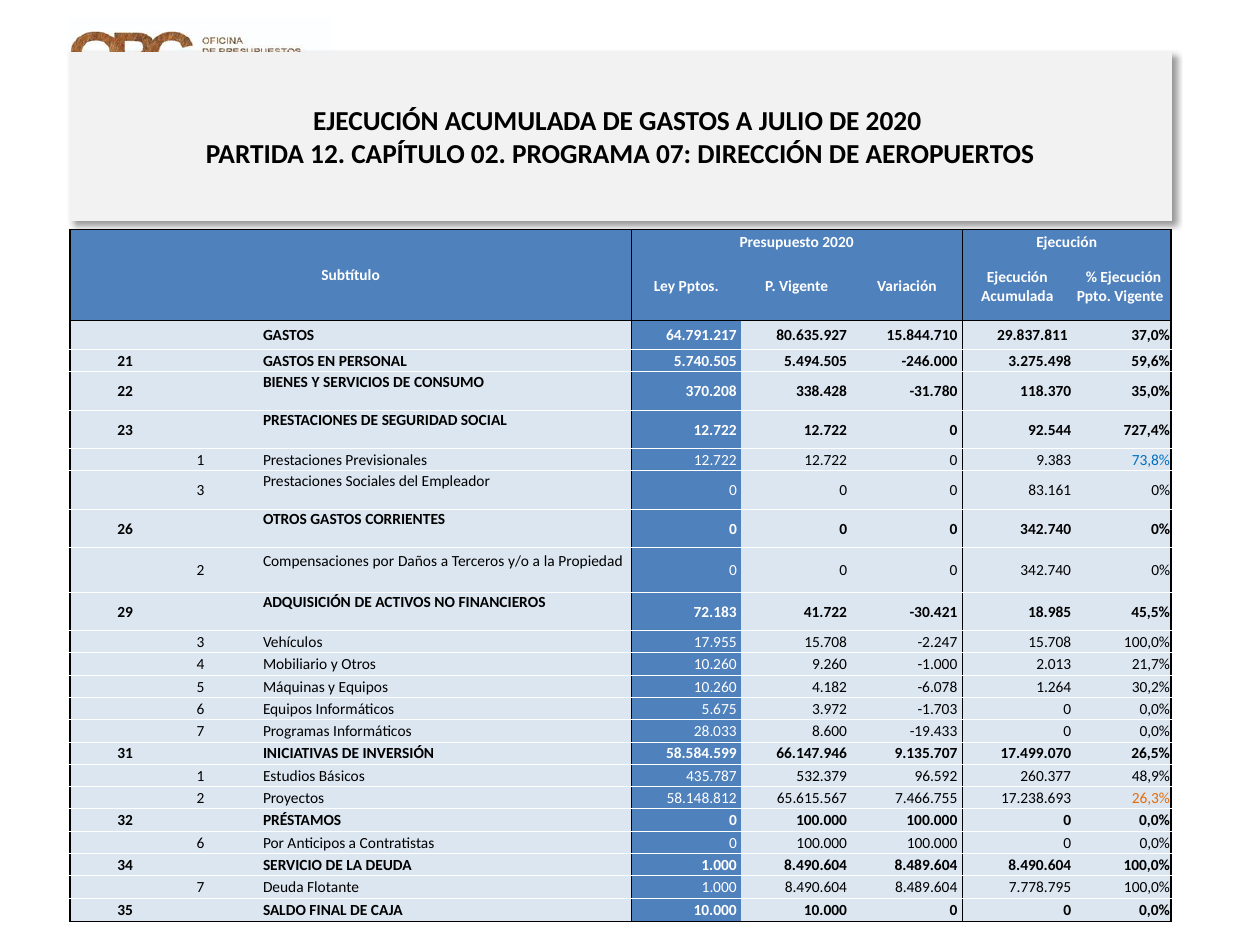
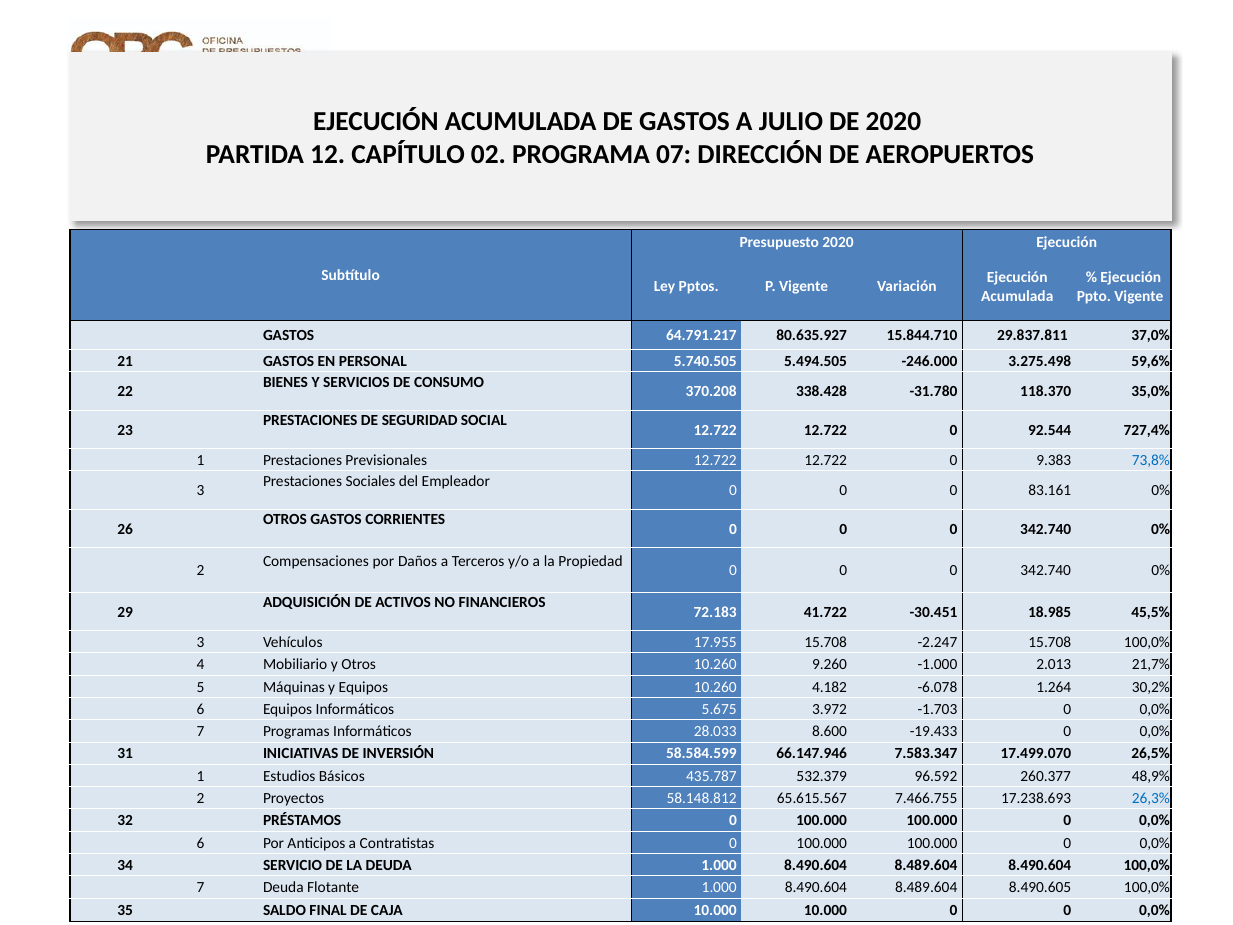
-30.421: -30.421 -> -30.451 (933, 612)
9.135.707: 9.135.707 -> 7.583.347 (926, 754)
26,3% colour: orange -> blue (1151, 798)
7.778.795: 7.778.795 -> 8.490.605 (1040, 887)
